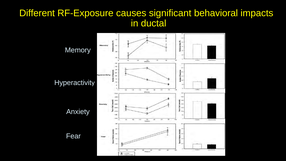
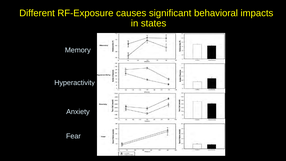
ductal: ductal -> states (154, 23)
